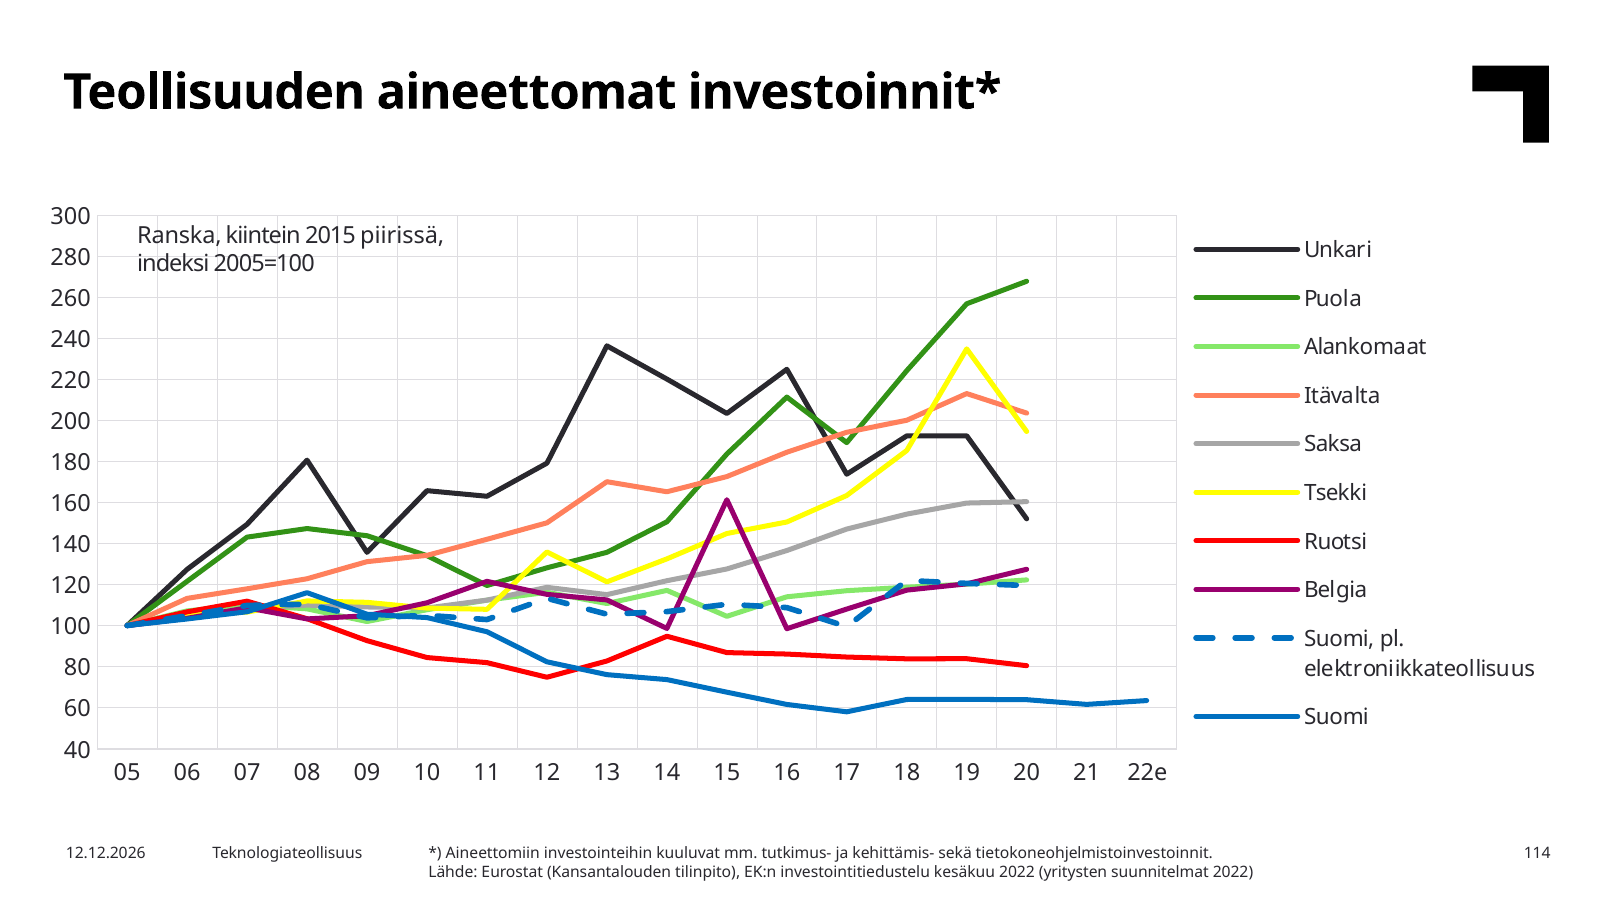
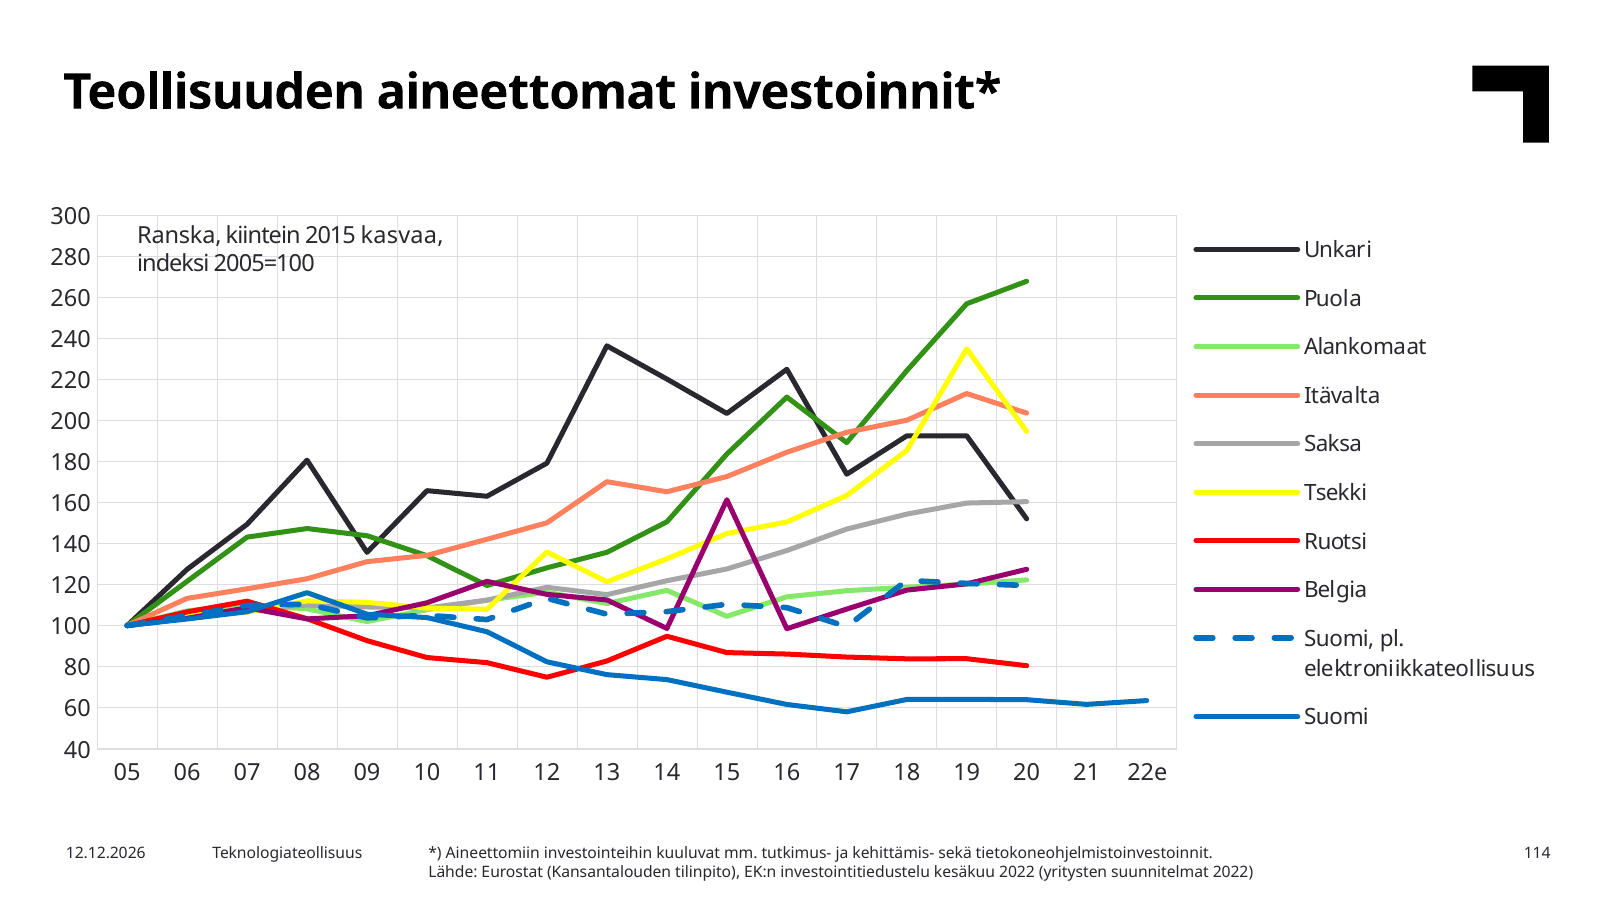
piirissä: piirissä -> kasvaa (402, 236)
